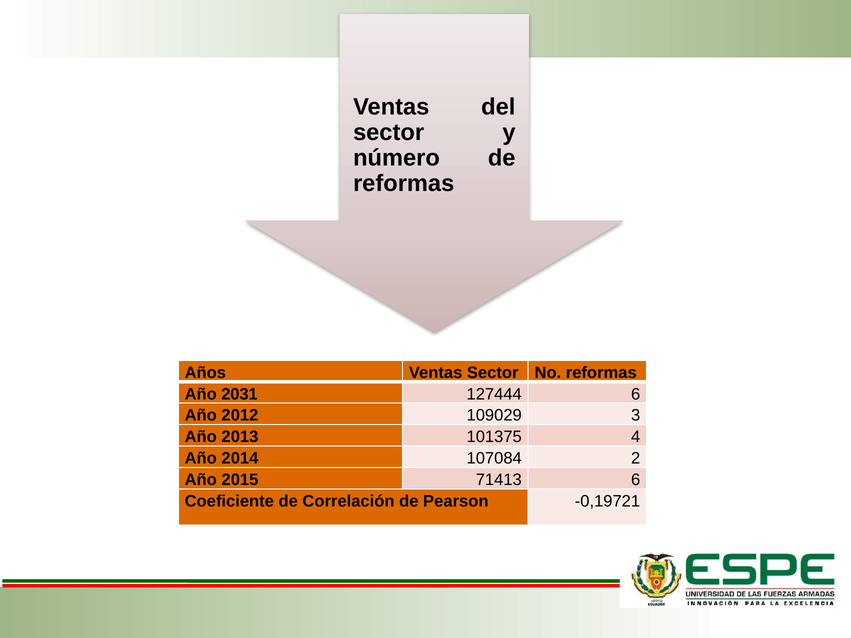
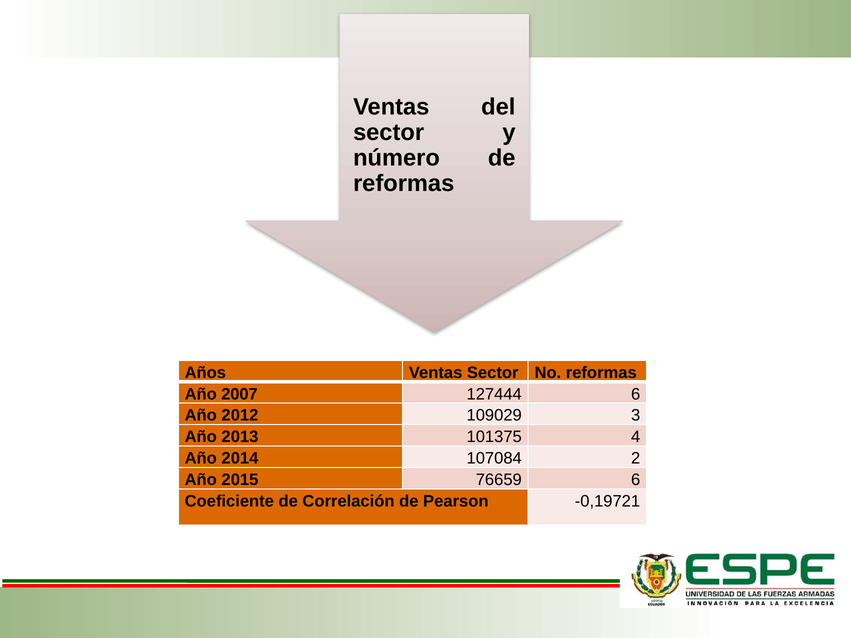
2031: 2031 -> 2007 (239, 394)
71413: 71413 -> 76659 (499, 480)
